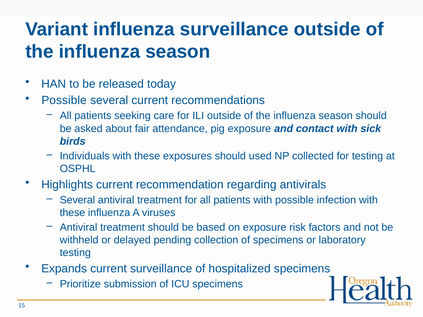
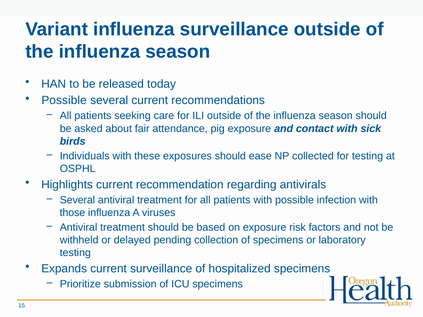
used: used -> ease (260, 156)
these: these -> those (72, 213)
